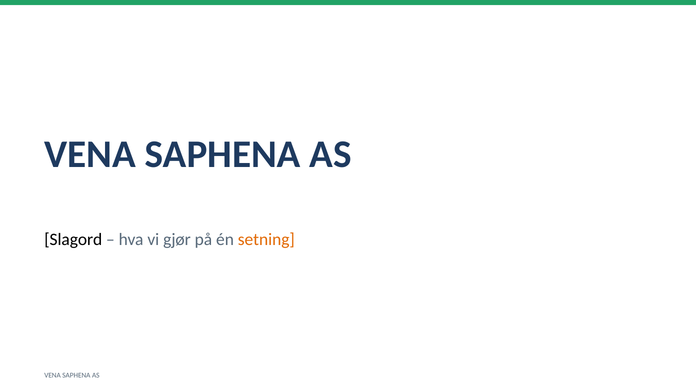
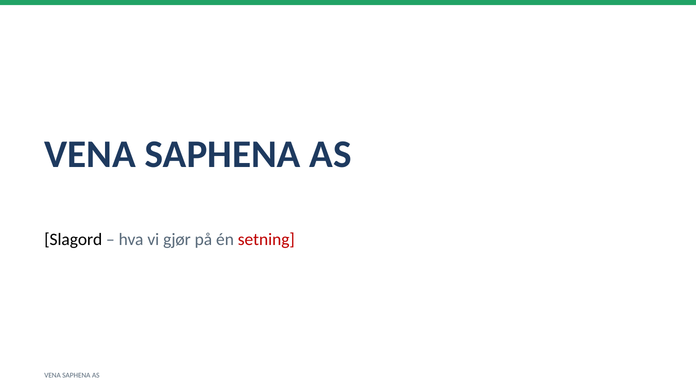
setning colour: orange -> red (266, 240)
